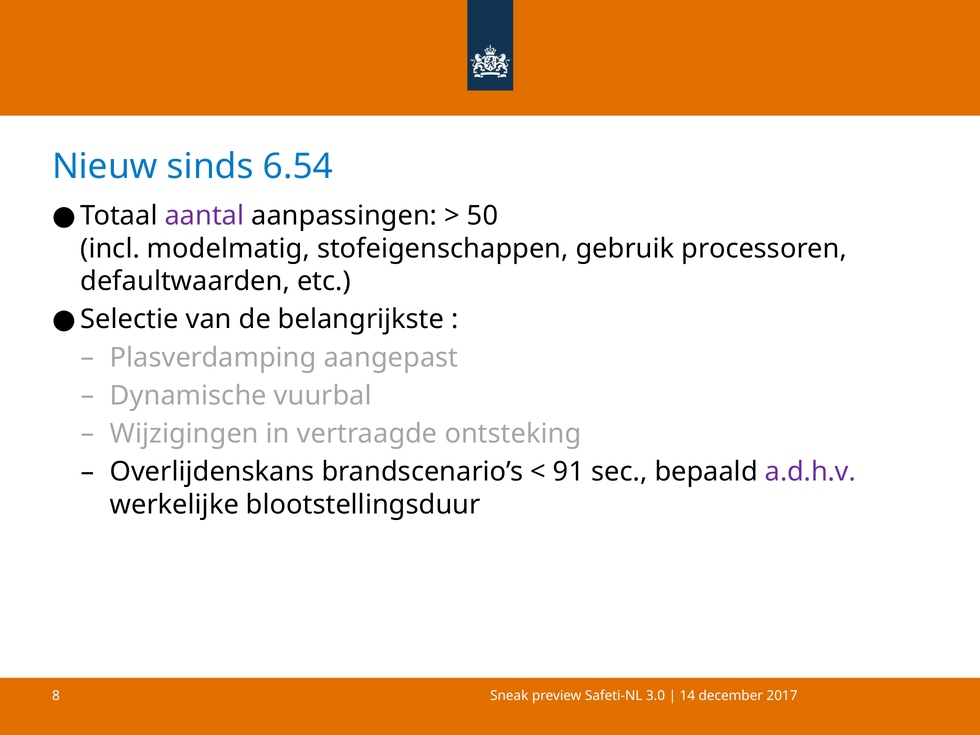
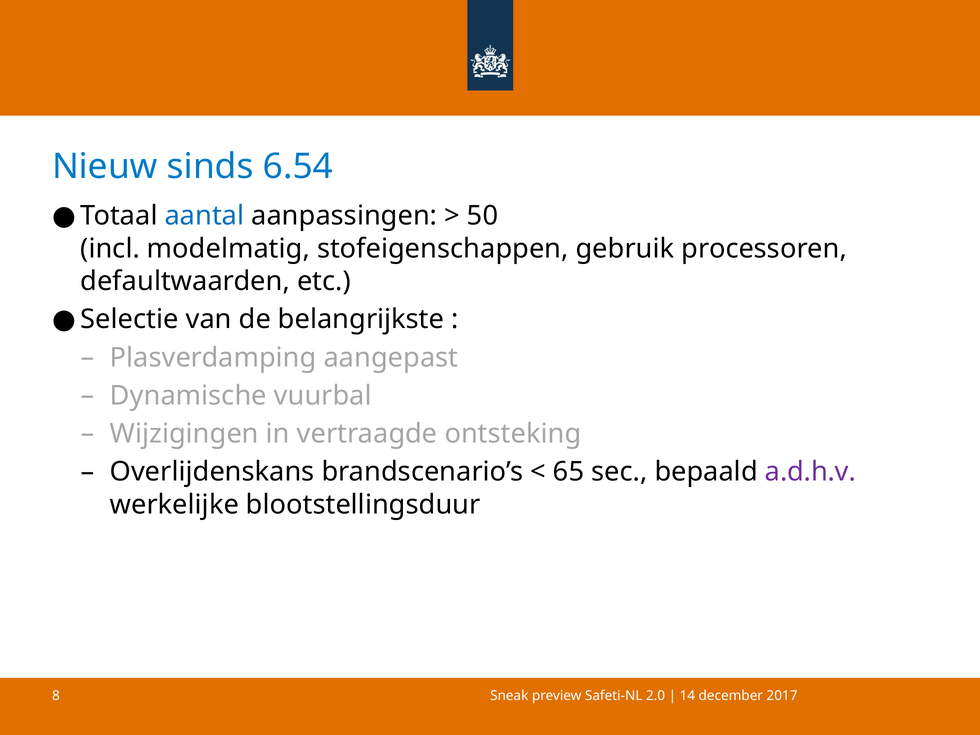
aantal colour: purple -> blue (204, 216)
91: 91 -> 65 (569, 472)
3.0: 3.0 -> 2.0 (656, 696)
